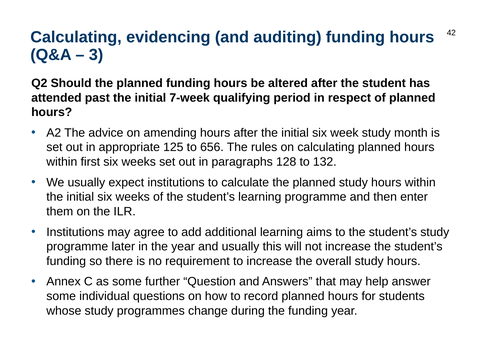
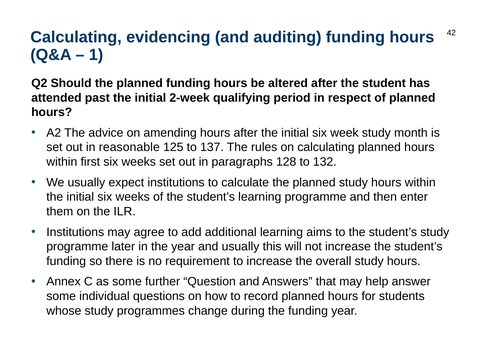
3: 3 -> 1 (96, 55)
7-week: 7-week -> 2-week (190, 98)
appropriate: appropriate -> reasonable (129, 147)
656: 656 -> 137 (212, 147)
